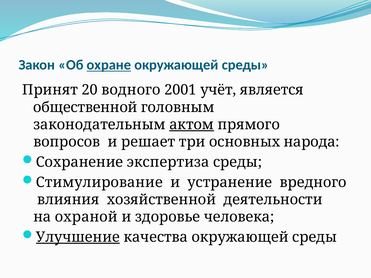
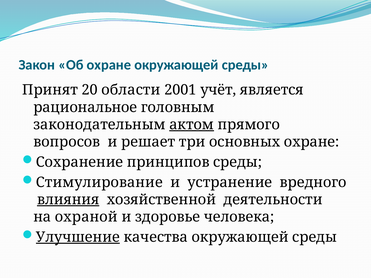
охране underline: present -> none (109, 65)
водного: водного -> области (131, 90)
общественной: общественной -> рациональное (85, 107)
основных народа: народа -> охране (312, 142)
экспертиза: экспертиза -> принципов (168, 162)
влияния underline: none -> present (68, 200)
